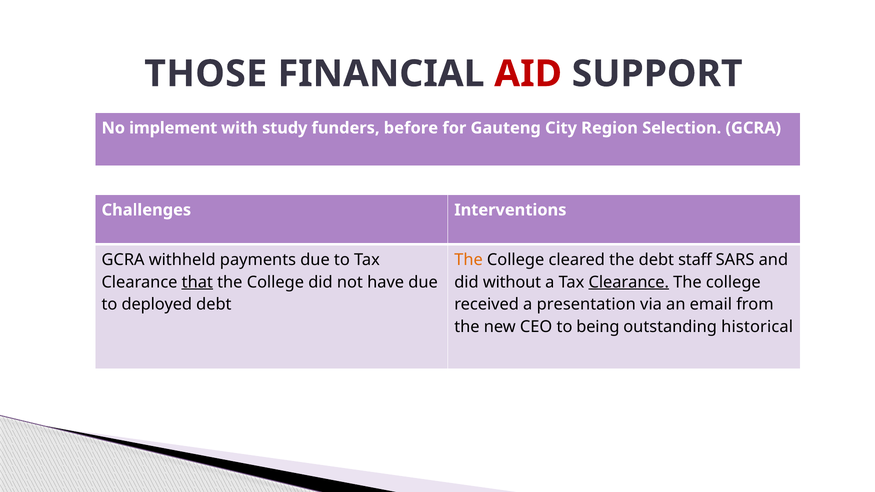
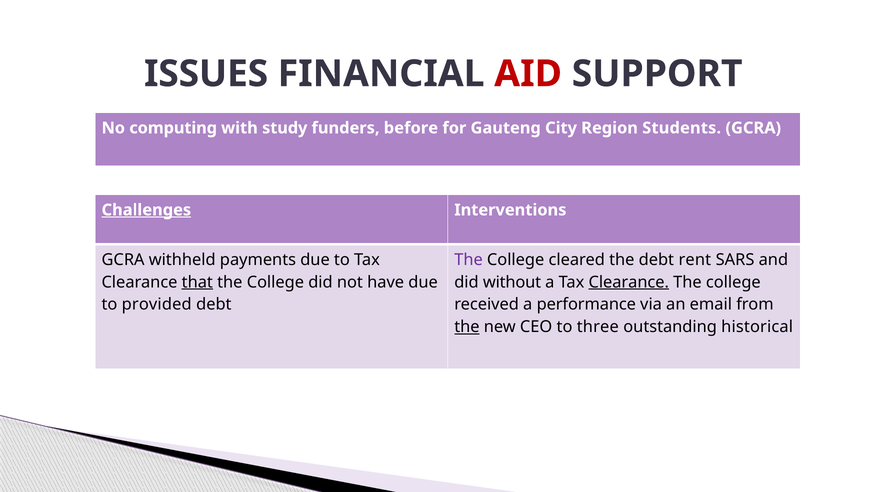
THOSE: THOSE -> ISSUES (206, 74)
implement: implement -> computing (173, 128)
Selection: Selection -> Students (682, 128)
Challenges underline: none -> present (146, 210)
The colour: orange -> purple (469, 260)
staff: staff -> rent (695, 260)
deployed: deployed -> provided (157, 305)
presentation: presentation -> performance (586, 305)
the underline: none -> present (467, 327)
being: being -> three (598, 327)
